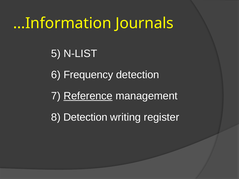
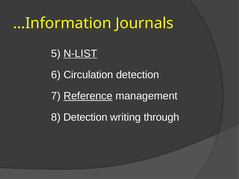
N-LIST underline: none -> present (80, 54)
Frequency: Frequency -> Circulation (88, 75)
register: register -> through (162, 117)
